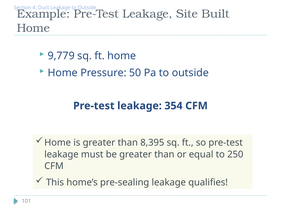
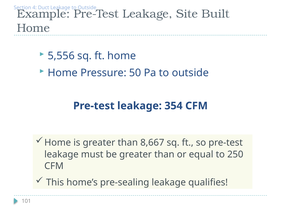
9,779: 9,779 -> 5,556 (61, 56)
8,395: 8,395 -> 8,667 (152, 142)
